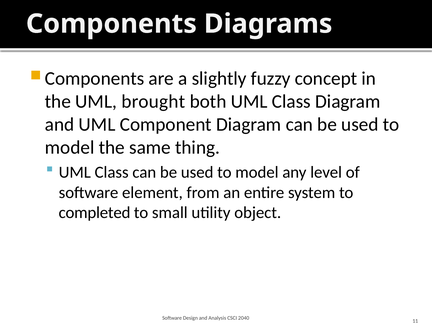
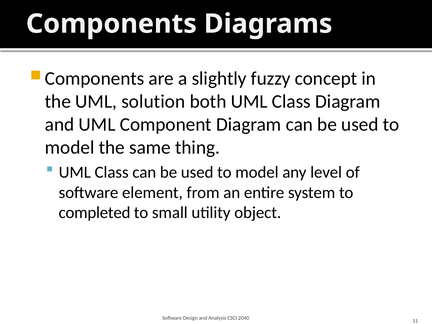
brought: brought -> solution (153, 101)
